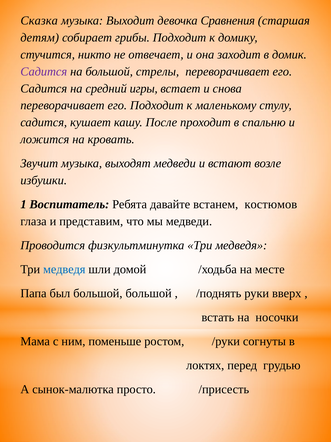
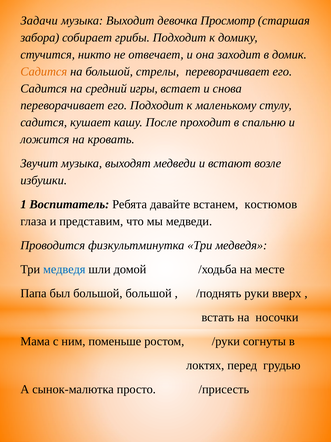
Сказка: Сказка -> Задачи (39, 21)
Сравнения: Сравнения -> Просмотр (228, 21)
детям: детям -> забора (40, 38)
Садится colour: purple -> orange (44, 71)
